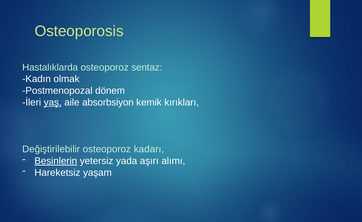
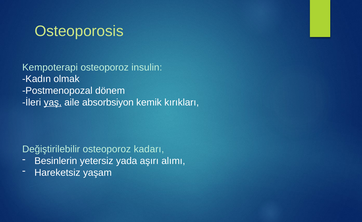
Hastalıklarda: Hastalıklarda -> Kempoterapi (50, 67)
sentaz: sentaz -> insulin (147, 67)
Besinlerin underline: present -> none (56, 161)
